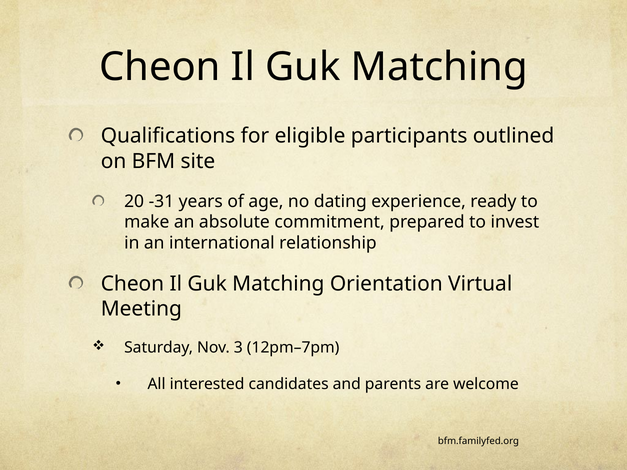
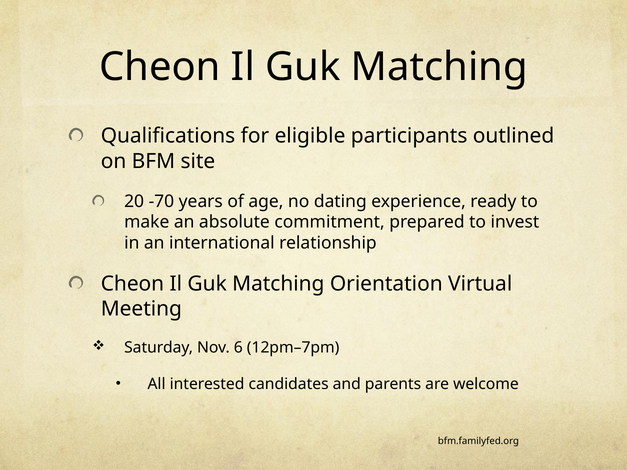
-31: -31 -> -70 (161, 201)
3: 3 -> 6 (238, 348)
